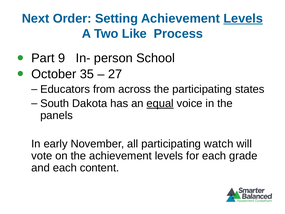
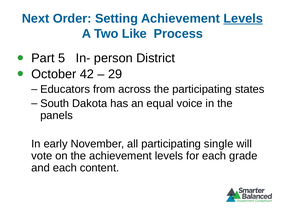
9: 9 -> 5 (62, 58)
School: School -> District (156, 58)
35: 35 -> 42 (87, 74)
27: 27 -> 29 (115, 74)
equal underline: present -> none (160, 103)
watch: watch -> single (219, 144)
